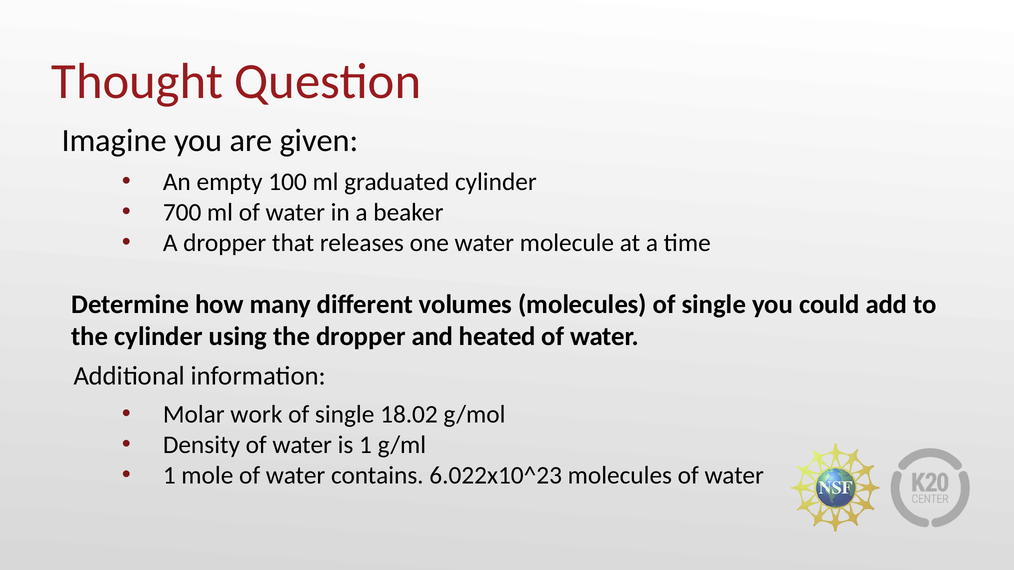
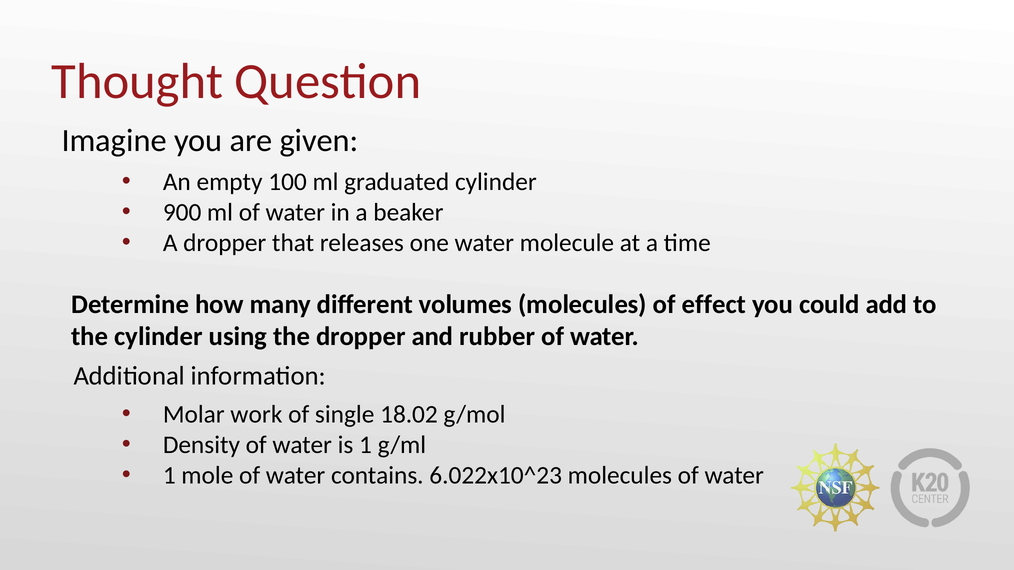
700: 700 -> 900 (182, 212)
molecules of single: single -> effect (714, 305)
heated: heated -> rubber (497, 337)
